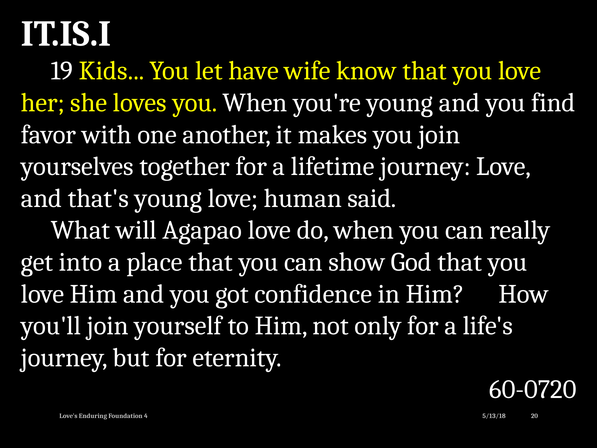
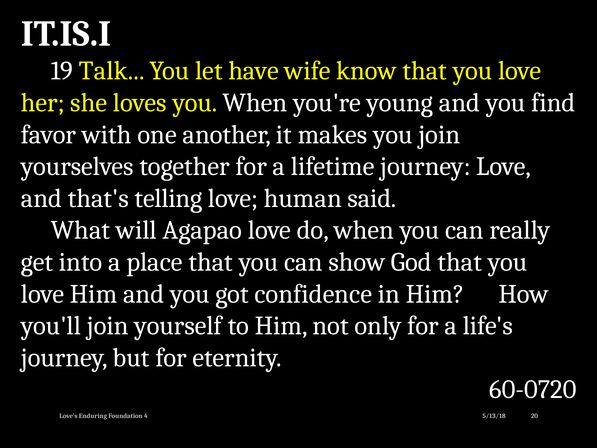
Kids: Kids -> Talk (112, 71)
that's young: young -> telling (169, 198)
